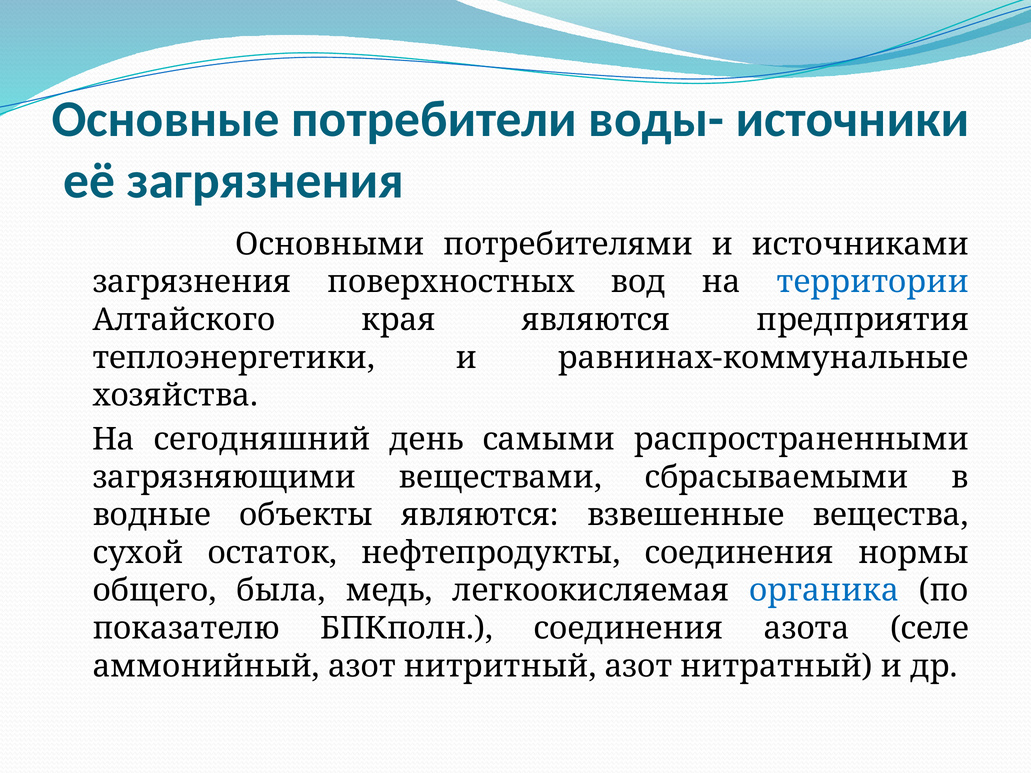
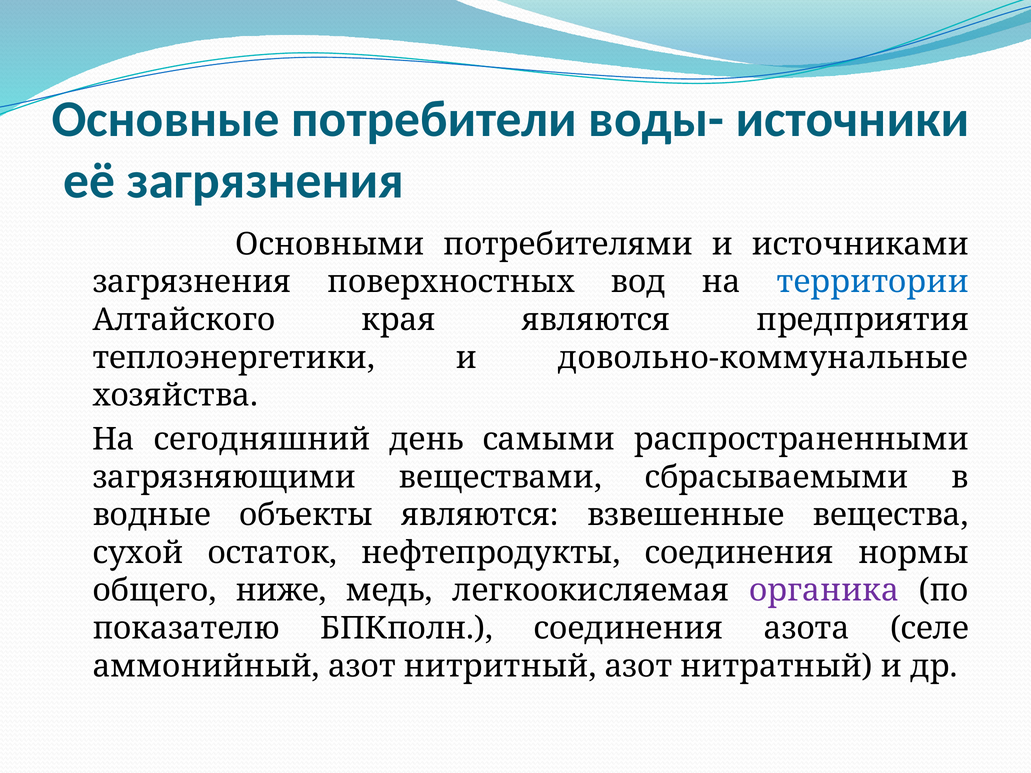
равнинах-коммунальные: равнинах-коммунальные -> довольно-коммунальные (763, 358)
была: была -> ниже (281, 591)
органика colour: blue -> purple (824, 591)
